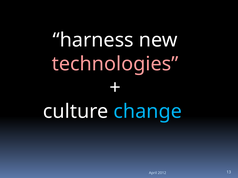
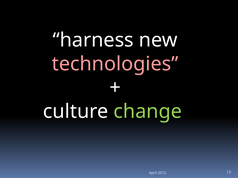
change colour: light blue -> light green (148, 112)
